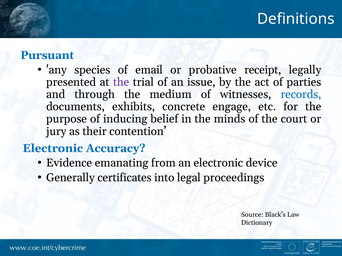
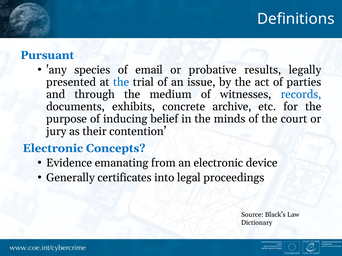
receipt: receipt -> results (263, 70)
the colour: purple -> blue (121, 82)
engage: engage -> archive (232, 107)
Accuracy: Accuracy -> Concepts (116, 149)
